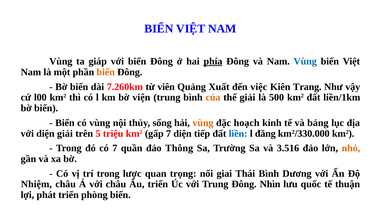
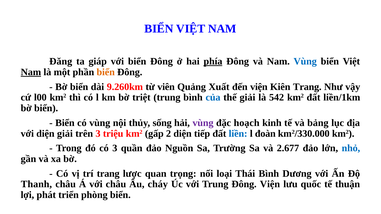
Vùng: Vùng -> Đăng (61, 61)
Nam underline: none -> present (31, 72)
7.260km: 7.260km -> 9.260km (125, 87)
đến việc: việc -> viện (259, 87)
viện: viện -> triệt (141, 98)
của colour: orange -> blue (213, 98)
500: 500 -> 542 (277, 98)
vùng colour: orange -> purple (203, 123)
trên 5: 5 -> 3 (98, 134)
gấp 7: 7 -> 2 (169, 134)
đăng: đăng -> đoàn (265, 134)
có 7: 7 -> 3 (115, 148)
Thông: Thông -> Nguồn (179, 148)
3.516: 3.516 -> 2.677 (288, 148)
nhỏ colour: orange -> blue (351, 148)
trí trong: trong -> trang (108, 174)
giai: giai -> loại (224, 174)
Nhiệm: Nhiệm -> Thanh (36, 184)
Âu triển: triển -> cháy (158, 184)
Đông Nhìn: Nhìn -> Viện (270, 184)
